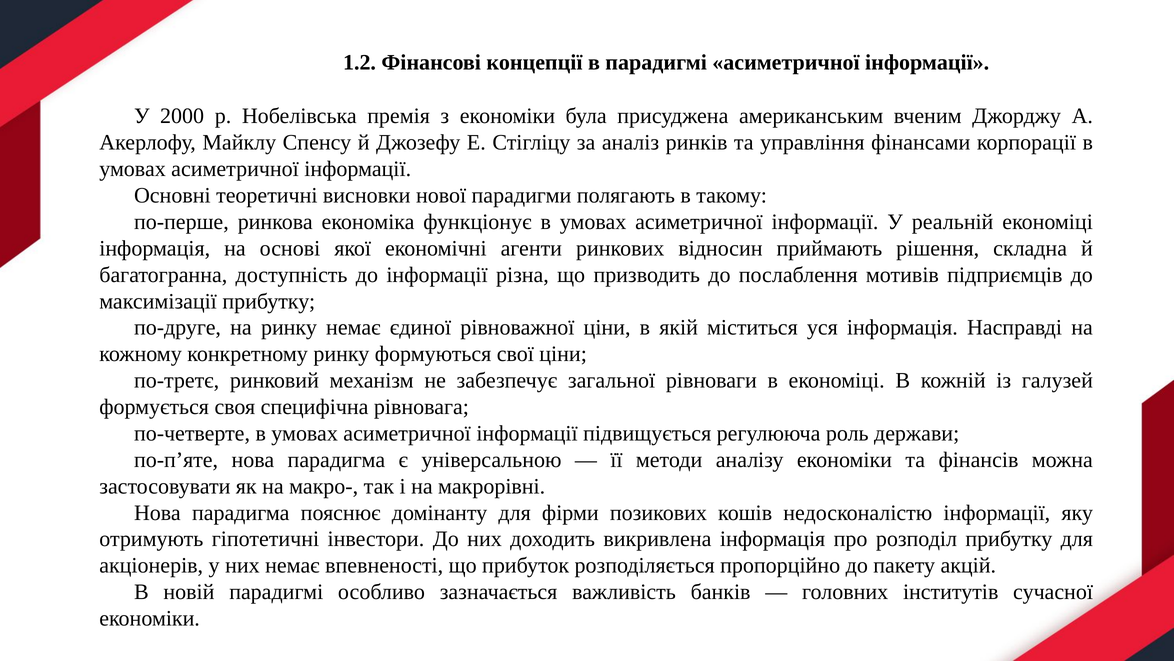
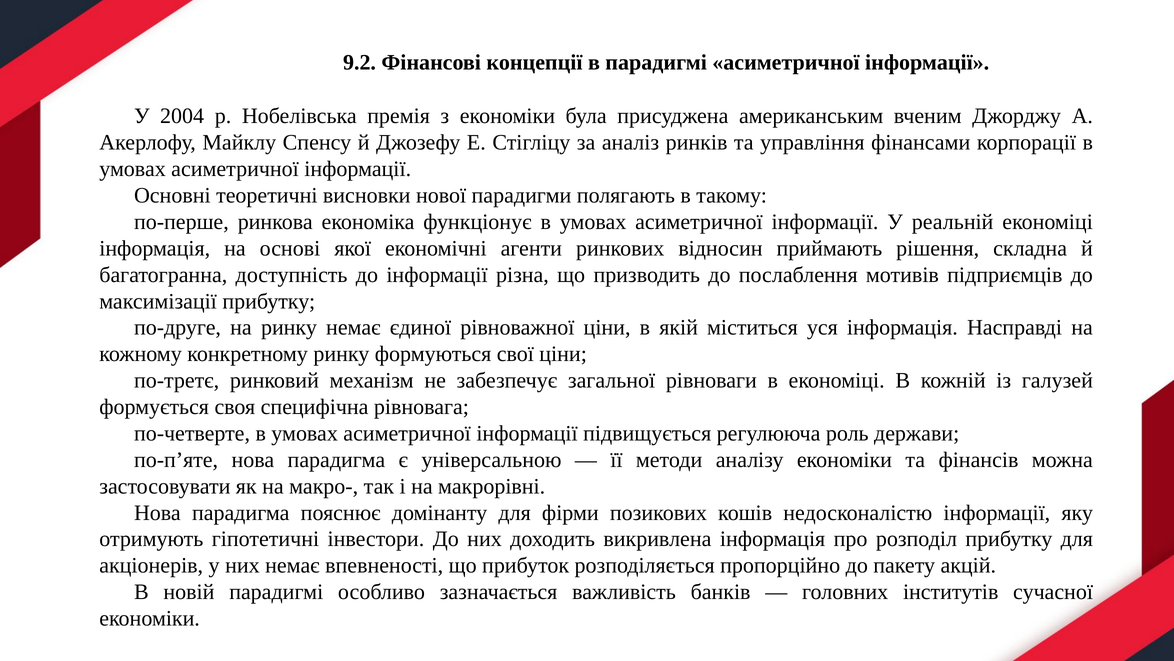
1.2: 1.2 -> 9.2 (360, 62)
2000: 2000 -> 2004 (182, 116)
